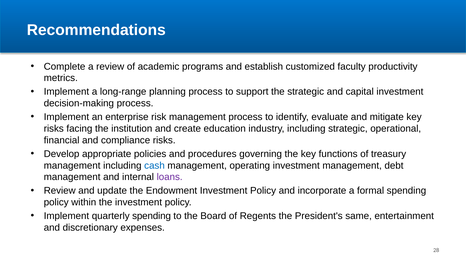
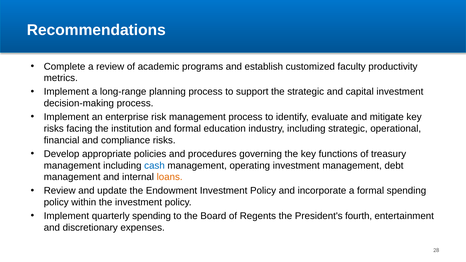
and create: create -> formal (187, 129)
loans colour: purple -> orange (170, 177)
same: same -> fourth (359, 216)
